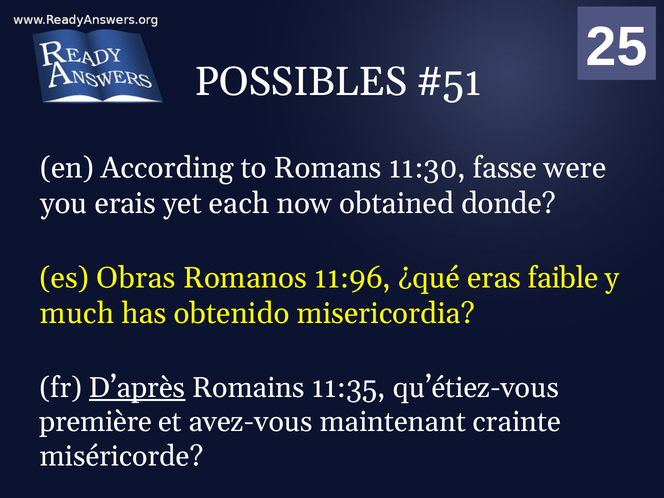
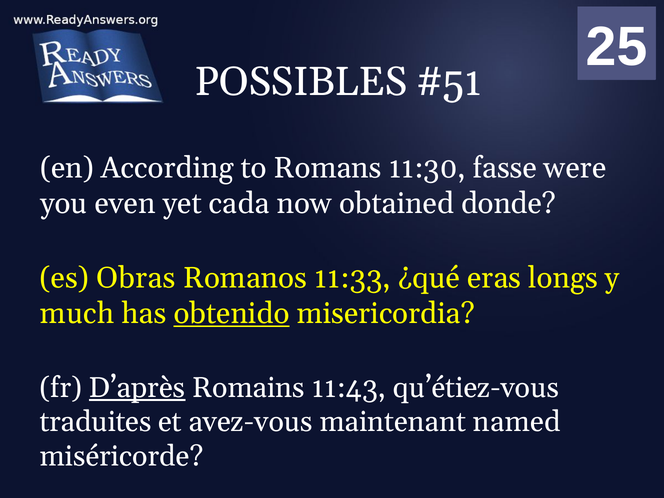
erais: erais -> even (125, 203)
each: each -> cada (239, 203)
11:96: 11:96 -> 11:33 (352, 278)
faible: faible -> longs (563, 278)
obtenido underline: none -> present (232, 314)
11:35: 11:35 -> 11:43 (349, 388)
première: première -> traduites (96, 422)
crainte: crainte -> named (517, 422)
